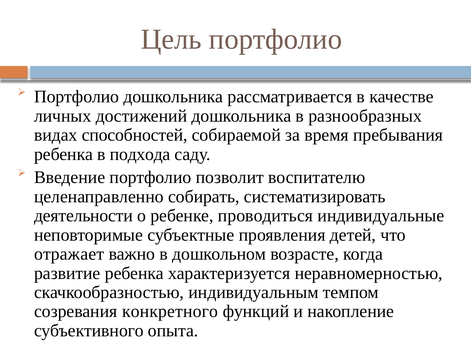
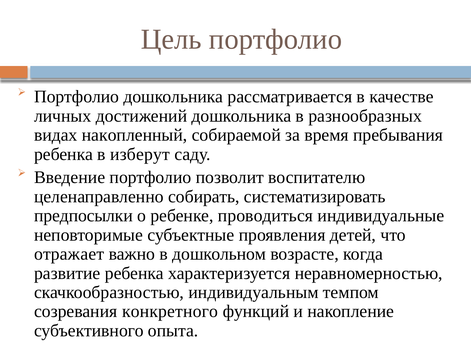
способностей: способностей -> накопленный (135, 135)
подхода: подхода -> изберут (140, 154)
деятельности: деятельности -> предпосылки (83, 215)
